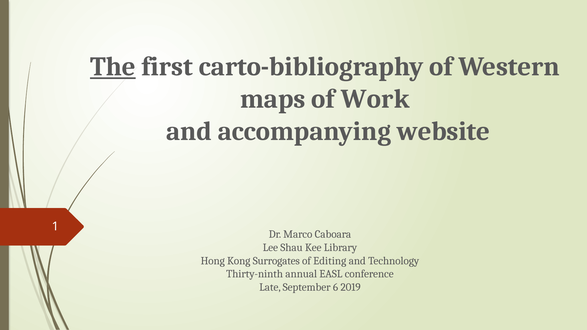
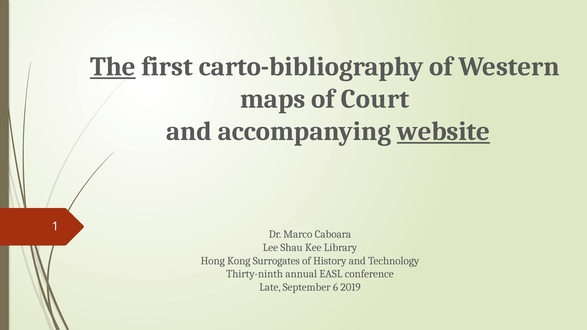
Work: Work -> Court (375, 99)
website underline: none -> present (443, 131)
Editing: Editing -> History (330, 261)
